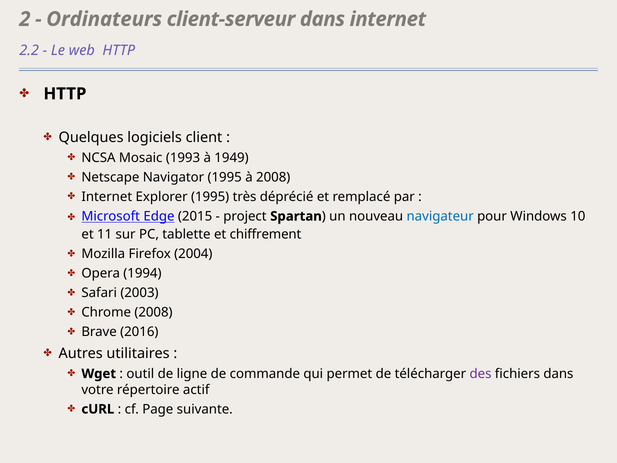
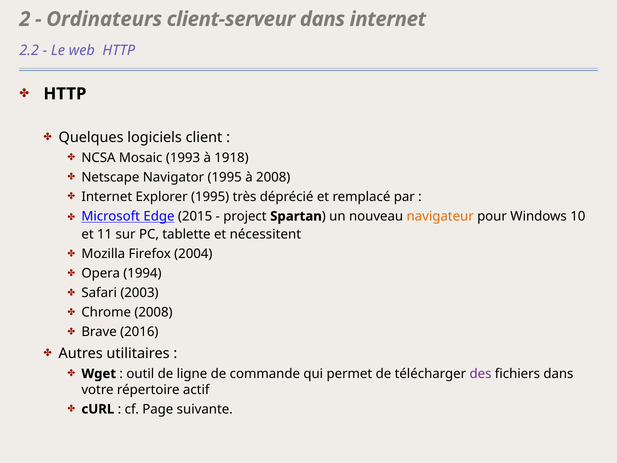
1949: 1949 -> 1918 (231, 158)
navigateur colour: blue -> orange (440, 216)
chiffrement: chiffrement -> nécessitent (265, 234)
